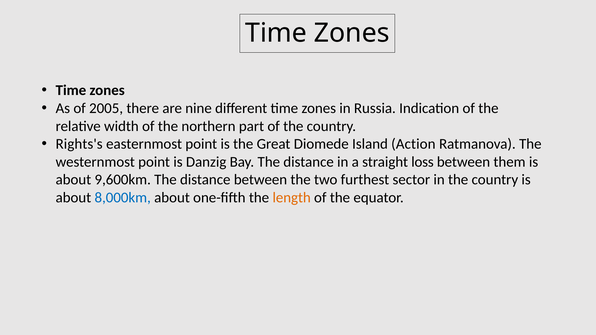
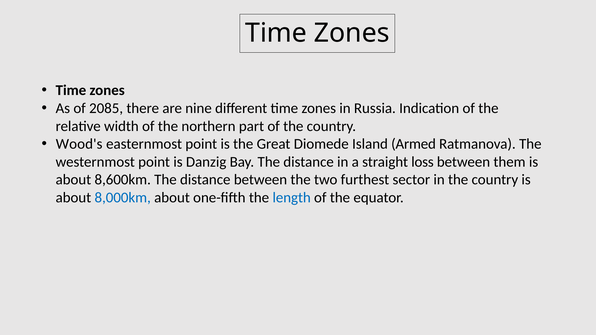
2005: 2005 -> 2085 (106, 108)
Rights's: Rights's -> Wood's (79, 144)
Action: Action -> Armed (414, 144)
9,600km: 9,600km -> 8,600km (123, 180)
length colour: orange -> blue (292, 198)
